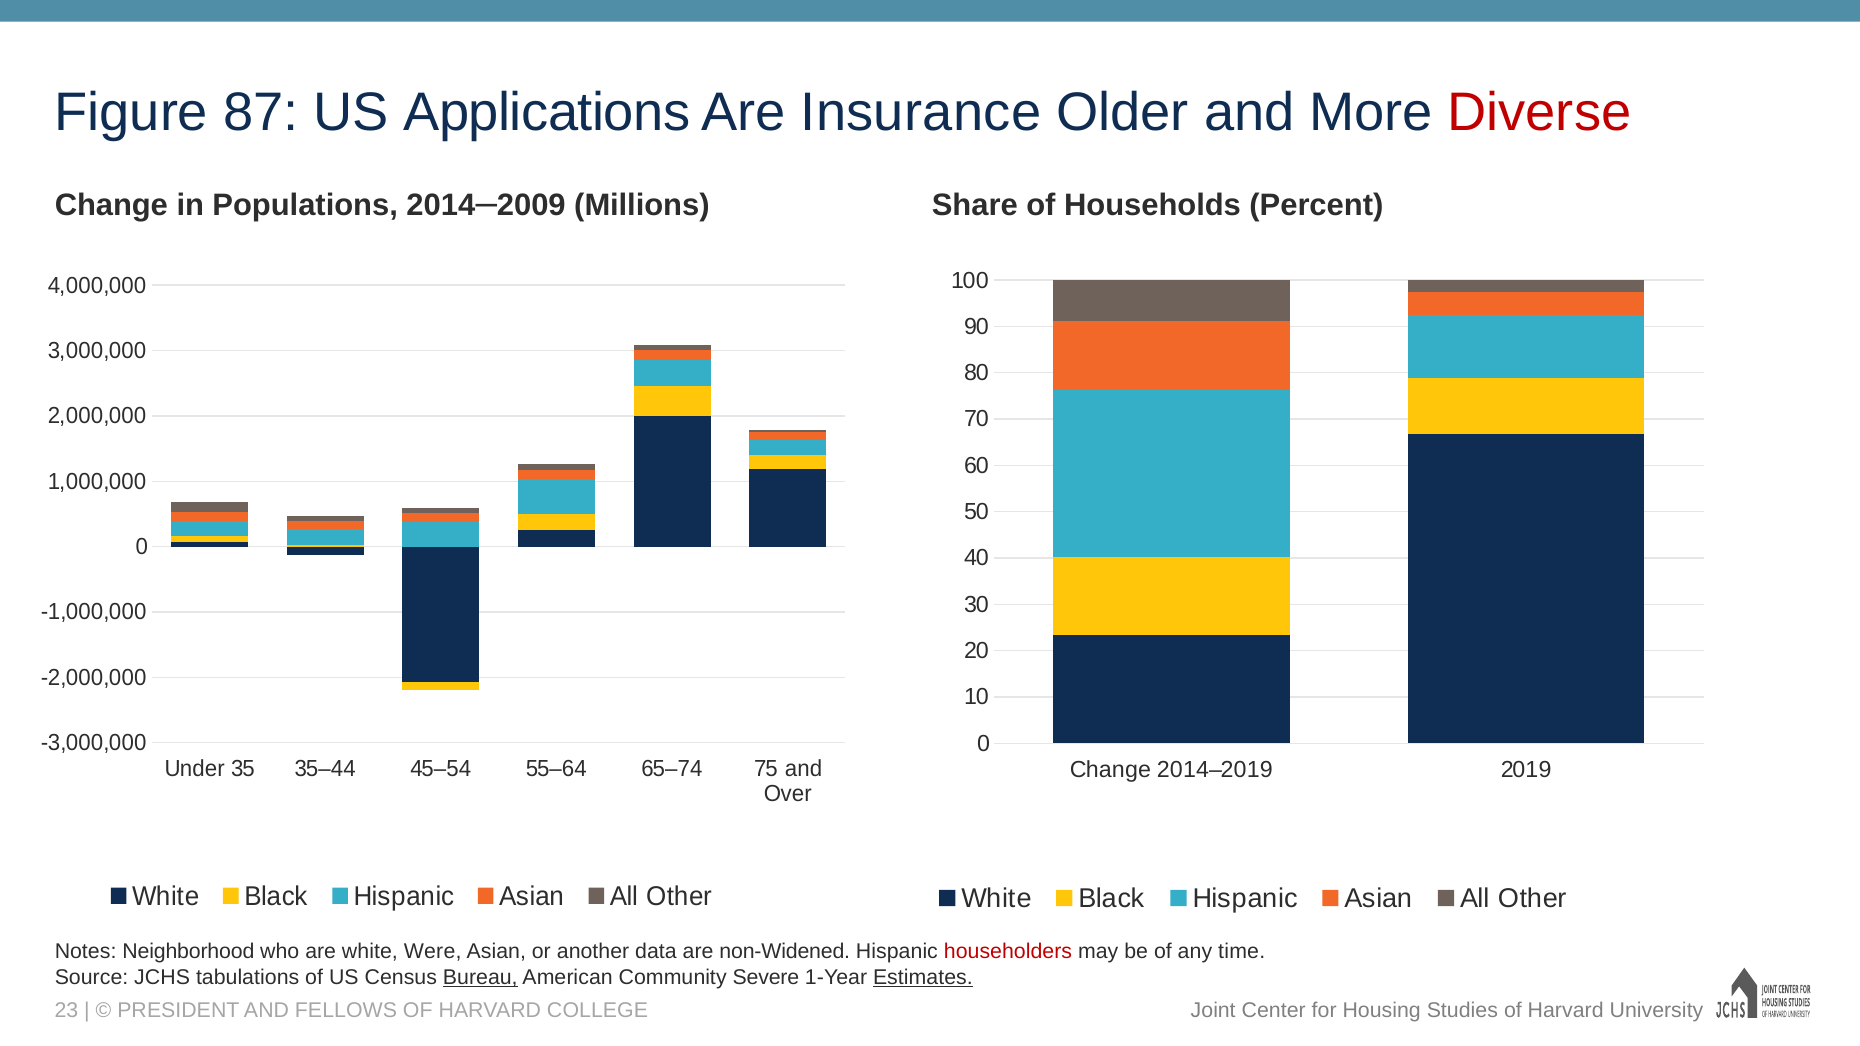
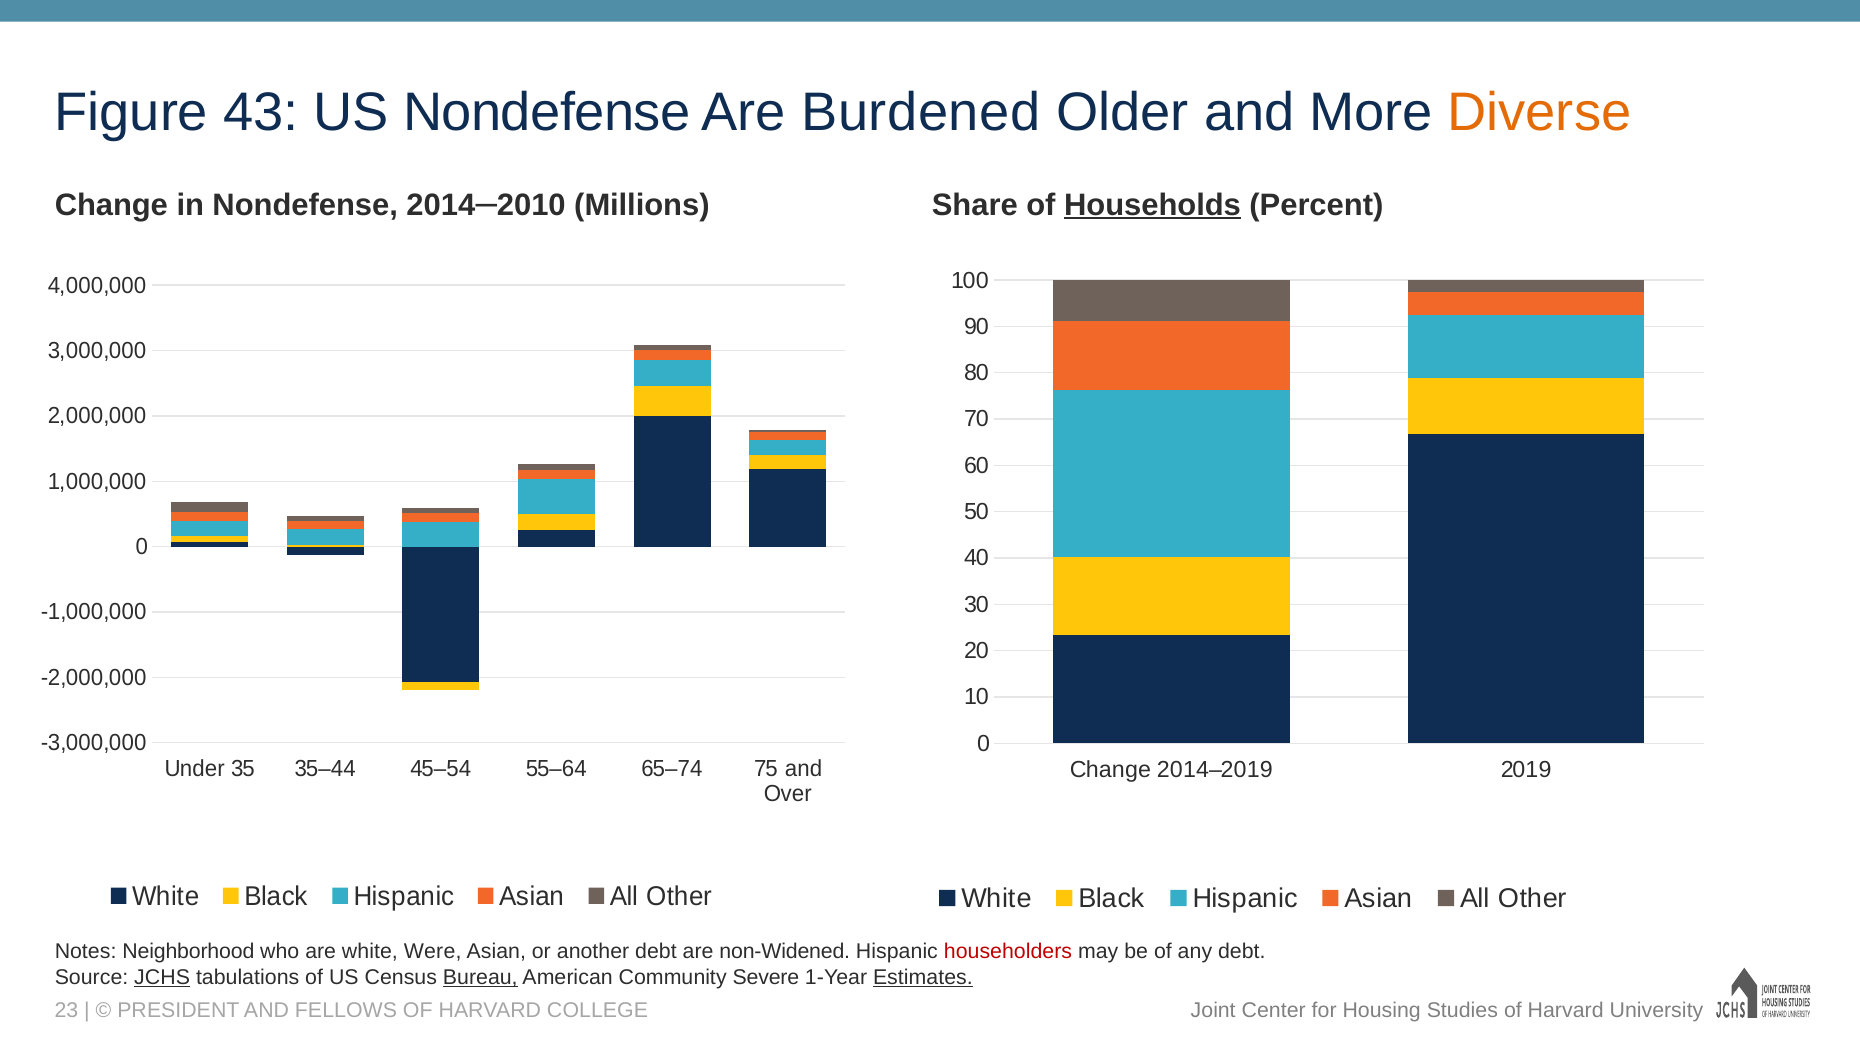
87: 87 -> 43 (261, 112)
US Applications: Applications -> Nondefense (547, 112)
Insurance: Insurance -> Burdened (921, 112)
Diverse colour: red -> orange (1539, 112)
in Populations: Populations -> Nondefense (305, 205)
2009: 2009 -> 2010 (531, 205)
Households underline: none -> present (1153, 205)
another data: data -> debt (656, 952)
any time: time -> debt (1242, 952)
JCHS underline: none -> present (162, 977)
